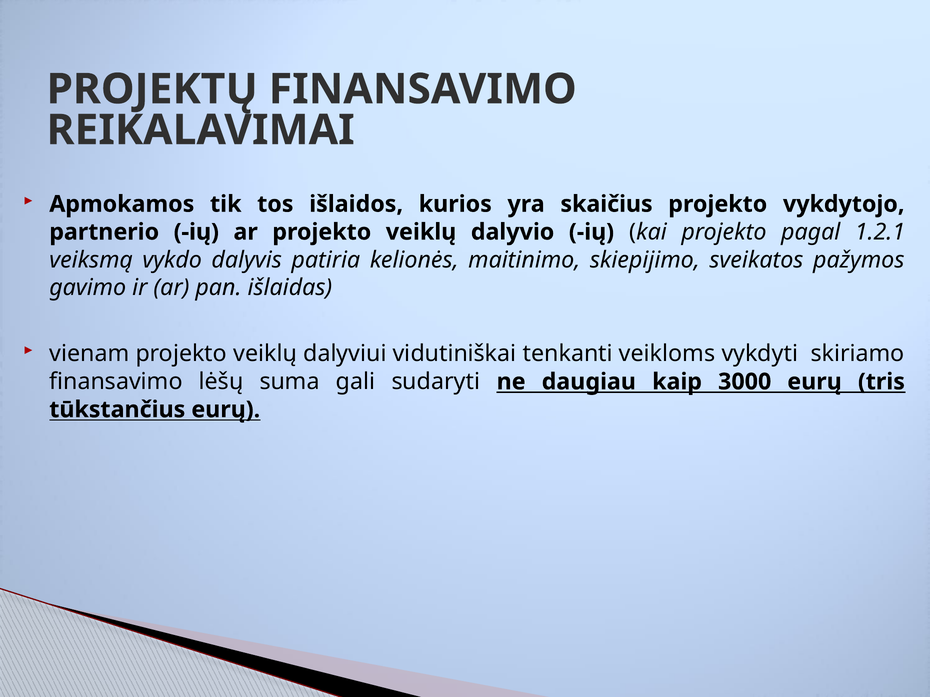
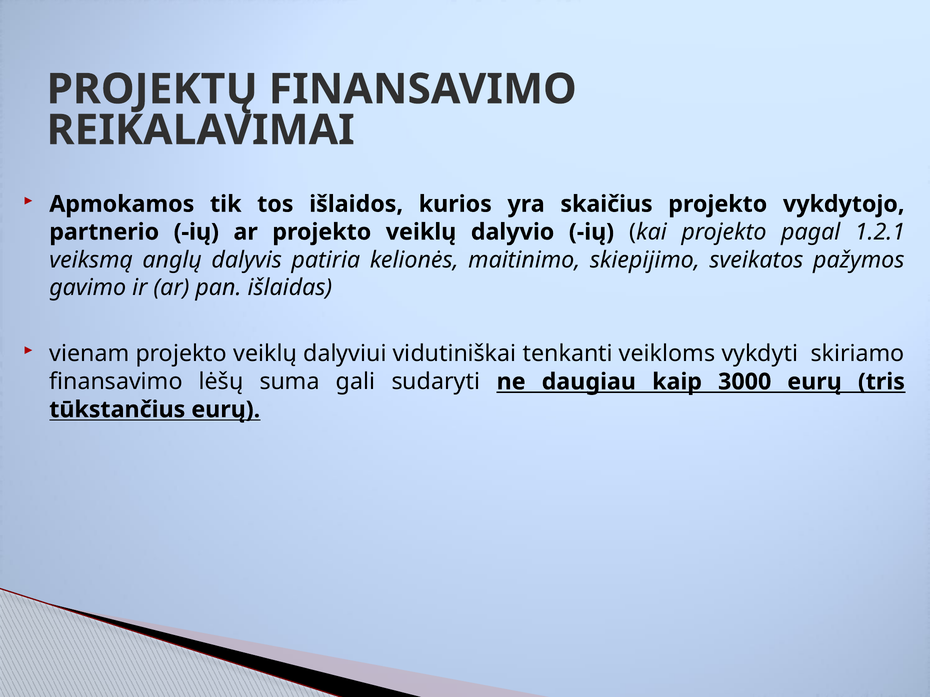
vykdo: vykdo -> anglų (172, 260)
